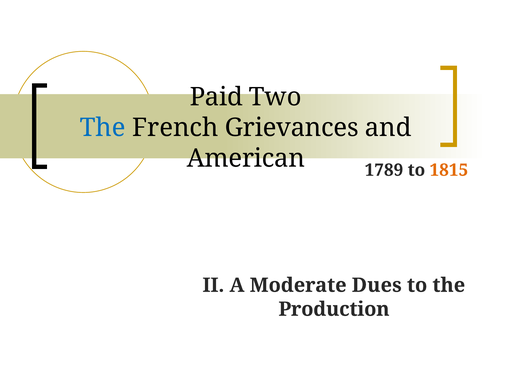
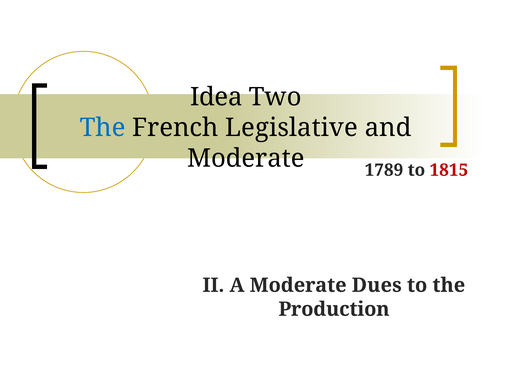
Paid: Paid -> Idea (216, 97)
Grievances: Grievances -> Legislative (292, 128)
American: American -> Moderate (246, 158)
1815 colour: orange -> red (449, 170)
